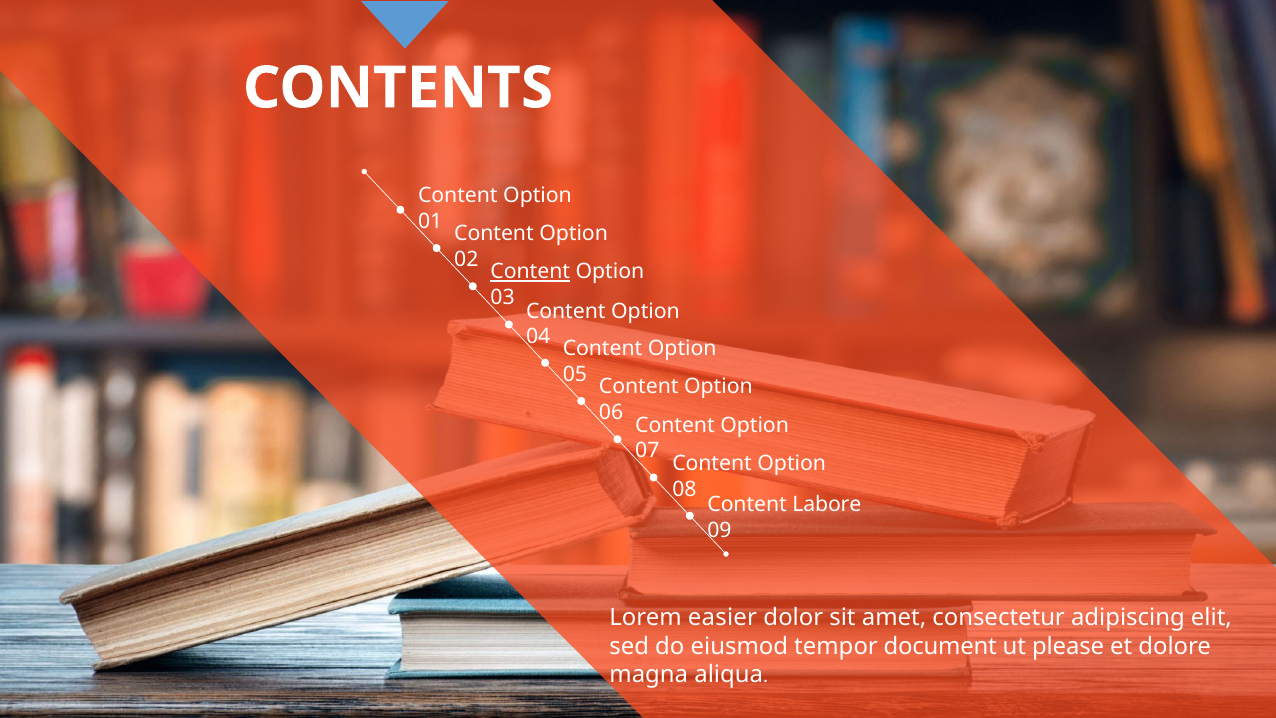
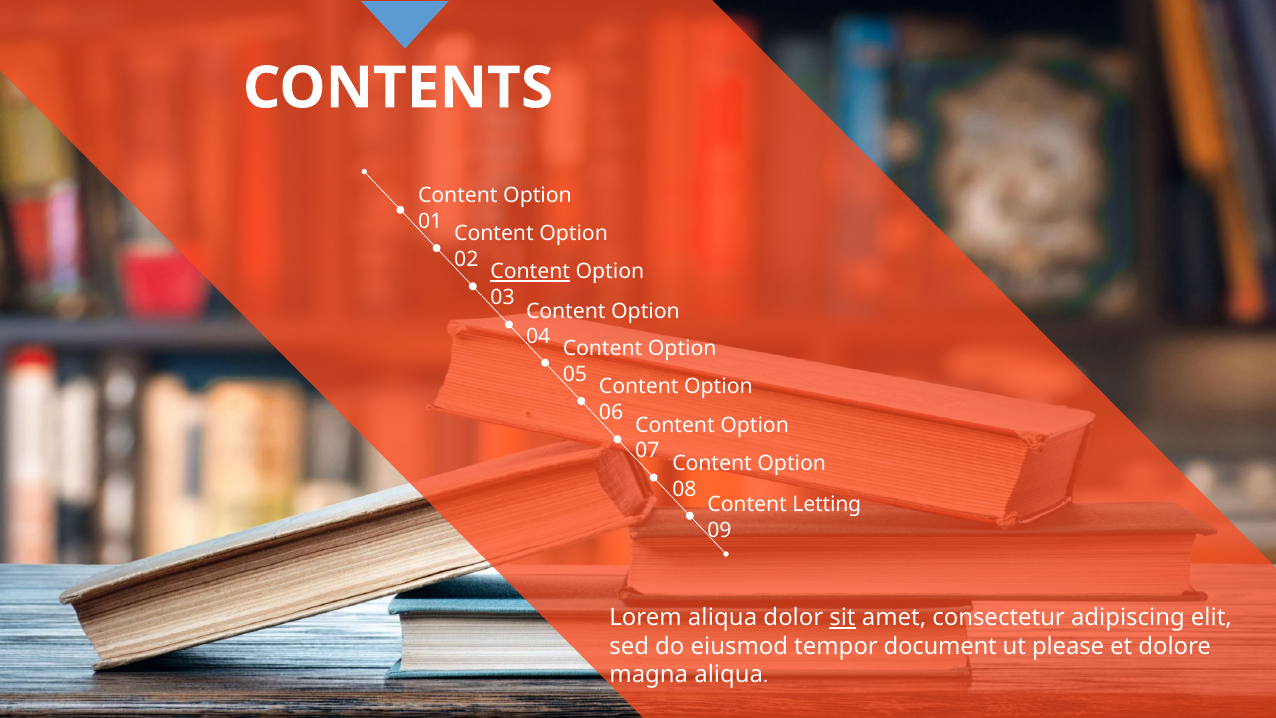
Labore: Labore -> Letting (827, 505)
Lorem easier: easier -> aliqua (723, 617)
sit underline: none -> present (843, 617)
